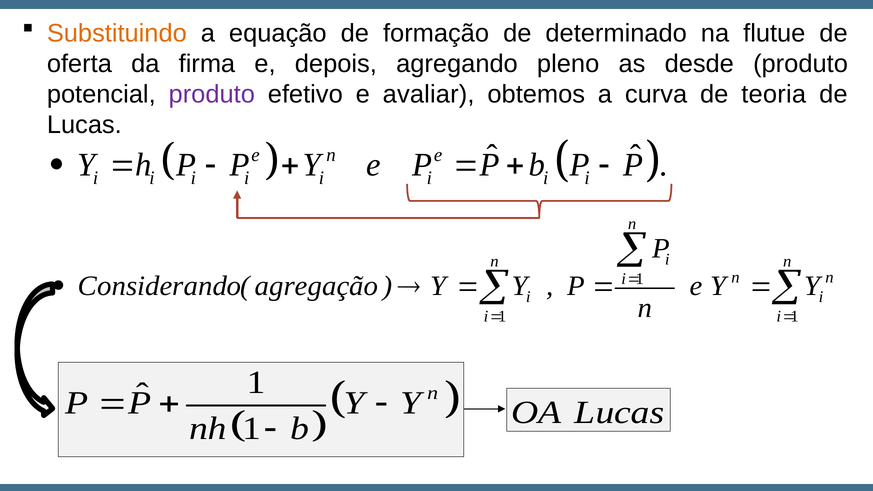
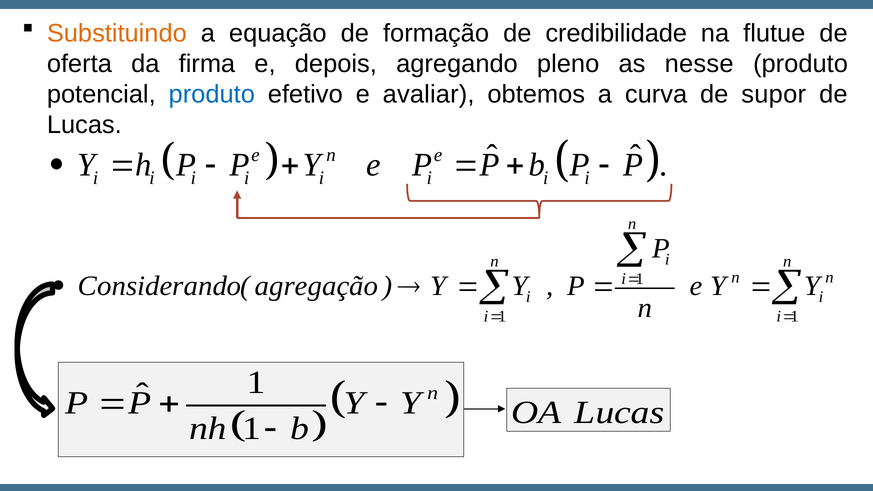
determinado: determinado -> credibilidade (616, 33)
desde: desde -> nesse (699, 64)
produto colour: purple -> blue (212, 94)
teoria: teoria -> supor (774, 94)
